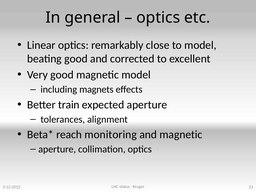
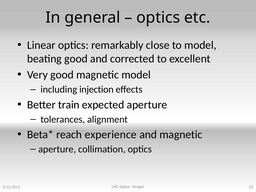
magnets: magnets -> injection (96, 89)
monitoring: monitoring -> experience (111, 135)
